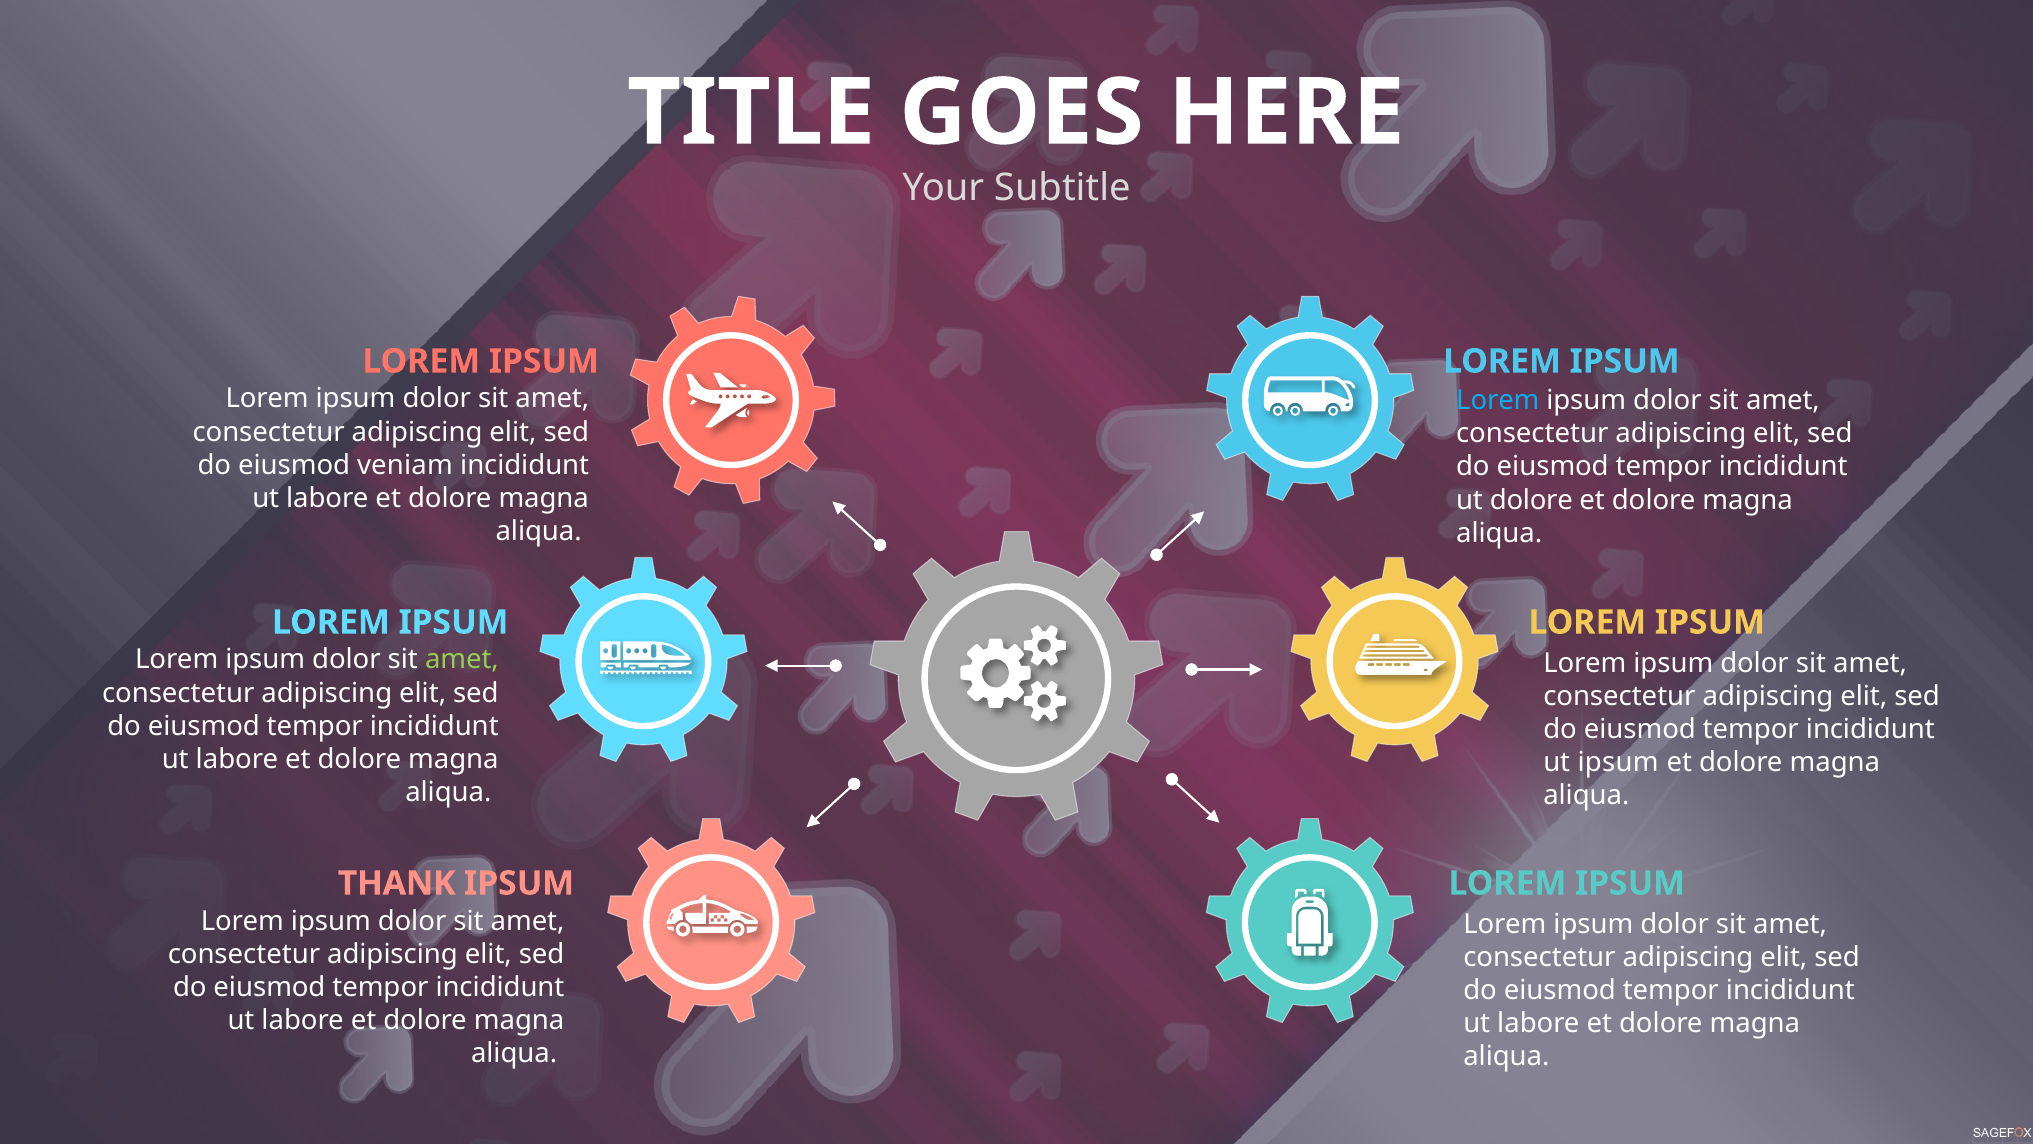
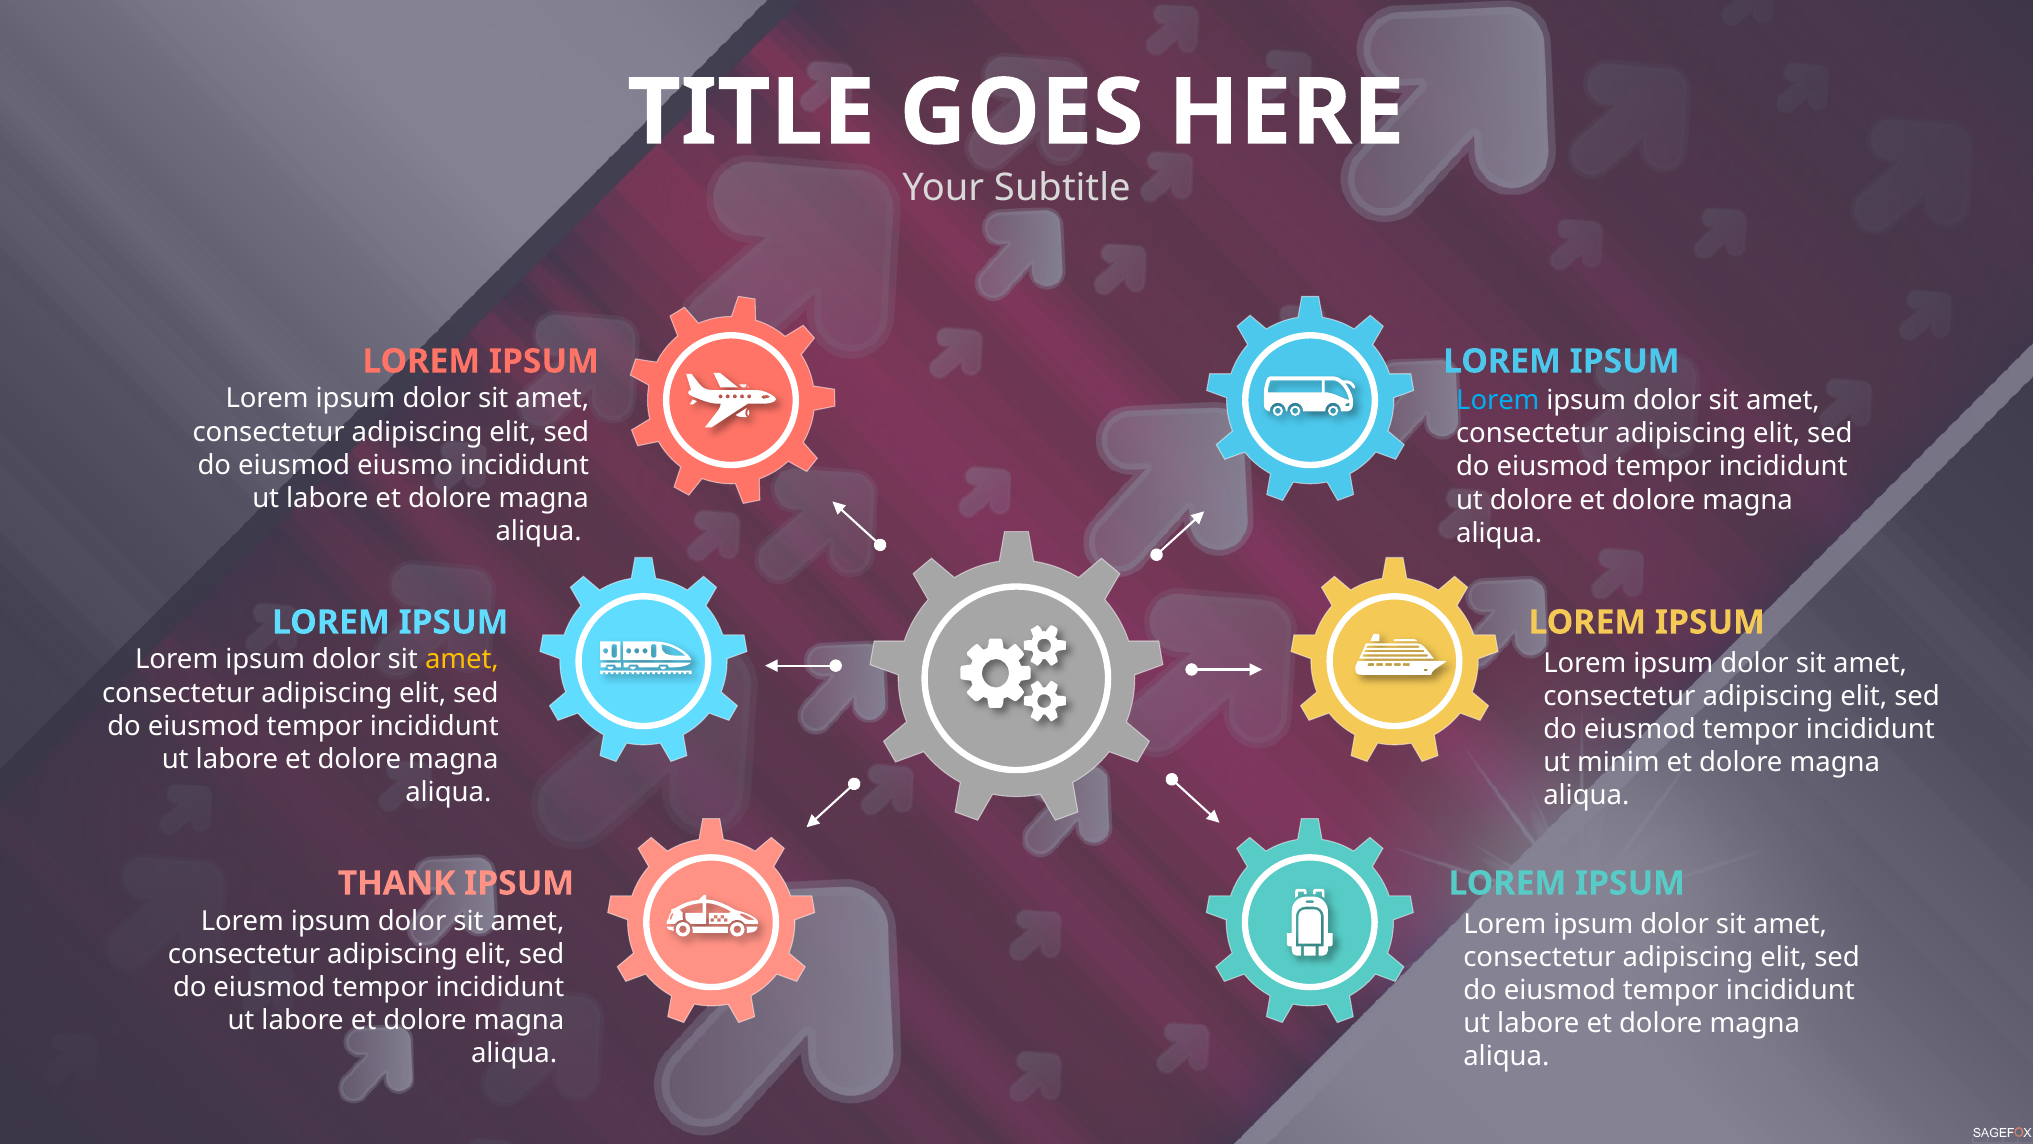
veniam: veniam -> eiusmo (405, 465)
amet colour: light green -> yellow (462, 660)
ut ipsum: ipsum -> minim (1618, 762)
